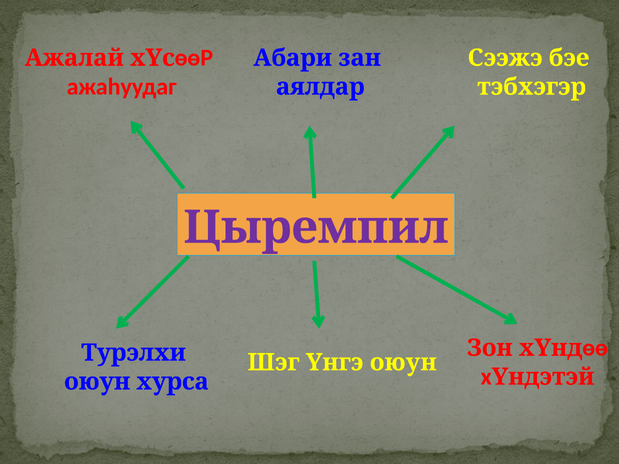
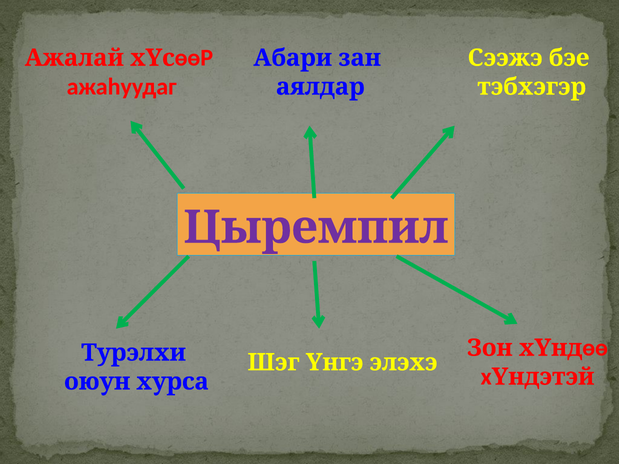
Yнгэ оюун: оюун -> элэхэ (403, 363)
